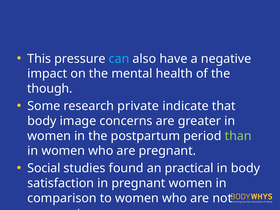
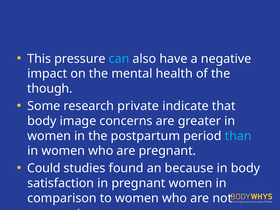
than colour: light green -> light blue (238, 136)
Social: Social -> Could (44, 168)
practical: practical -> because (189, 168)
